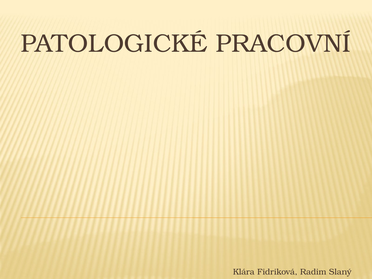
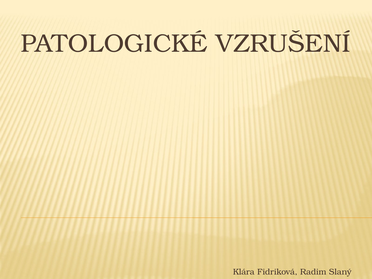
PRACOVNÍ: PRACOVNÍ -> VZRUŠENÍ (283, 43)
